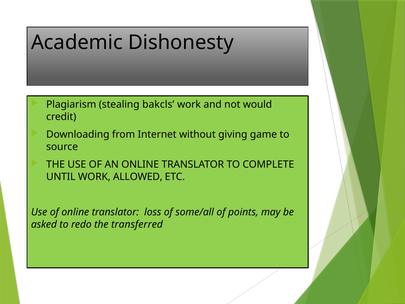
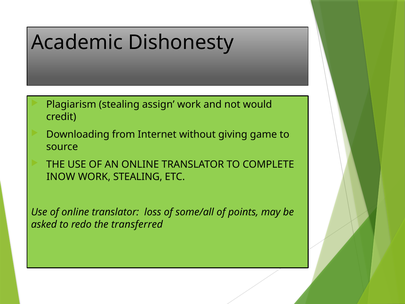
bakcls: bakcls -> assign (158, 105)
UNTIL: UNTIL -> INOW (61, 177)
WORK ALLOWED: ALLOWED -> STEALING (138, 177)
